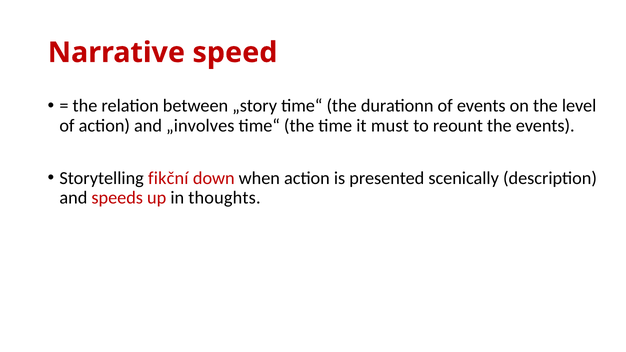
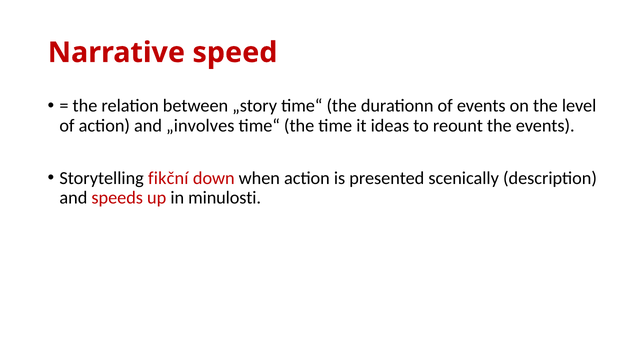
must: must -> ideas (390, 126)
thoughts: thoughts -> minulosti (225, 198)
